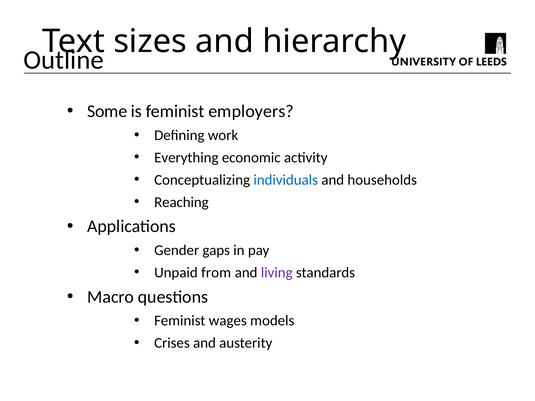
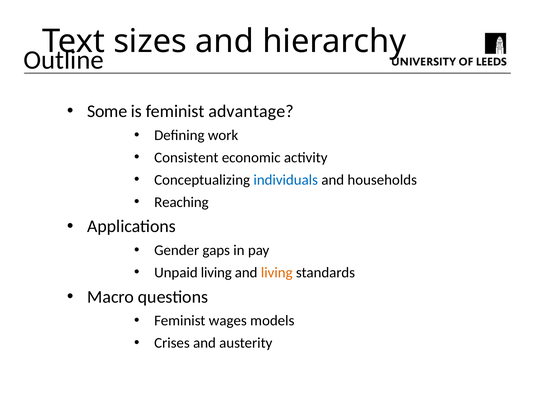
employers: employers -> advantage (251, 111)
Everything: Everything -> Consistent (186, 158)
Unpaid from: from -> living (216, 273)
living colour: purple -> orange (277, 273)
